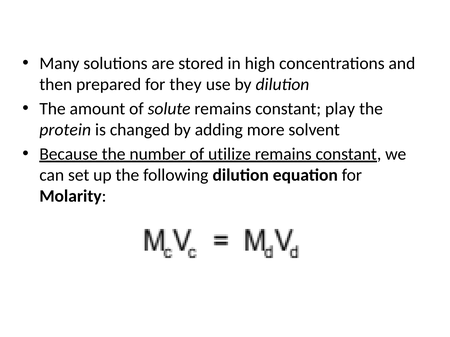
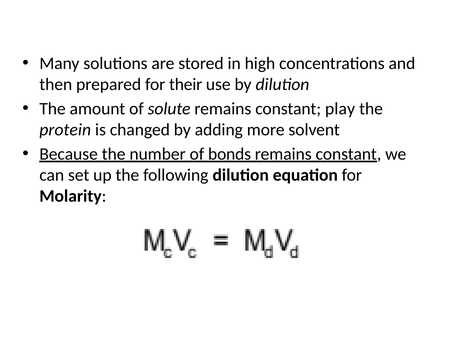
they: they -> their (186, 84)
utilize: utilize -> bonds (230, 154)
